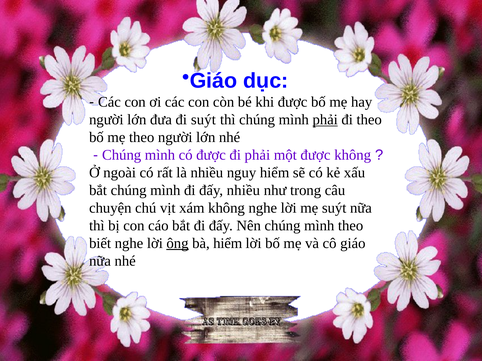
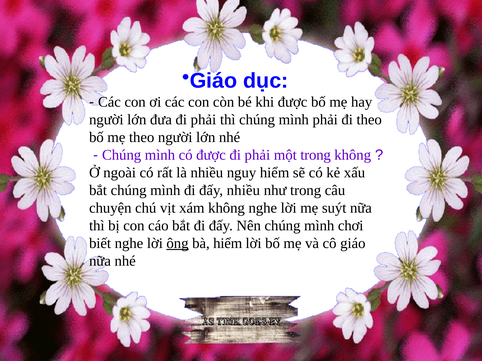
đưa đi suýt: suýt -> phải (203, 120)
phải underline: present -> none (325, 120)
một được: được -> trong (316, 155)
mình theo: theo -> chơi (351, 226)
